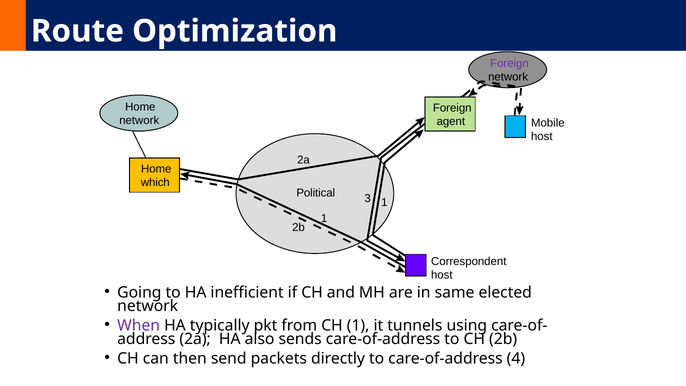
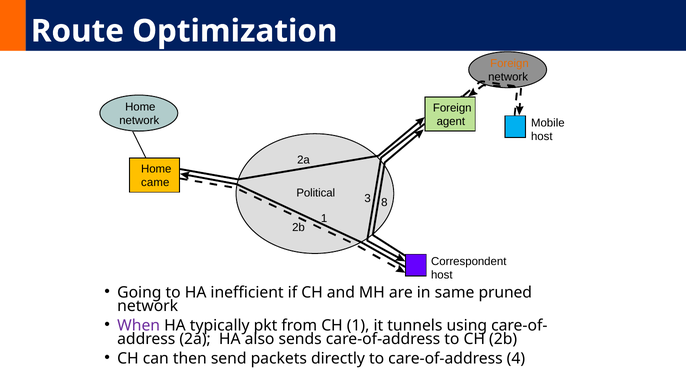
Foreign colour: purple -> orange (510, 64)
which: which -> came (155, 183)
3 1: 1 -> 8 (384, 202)
elected: elected -> pruned (505, 293)
